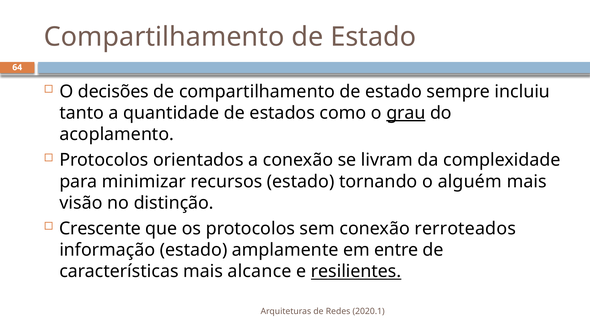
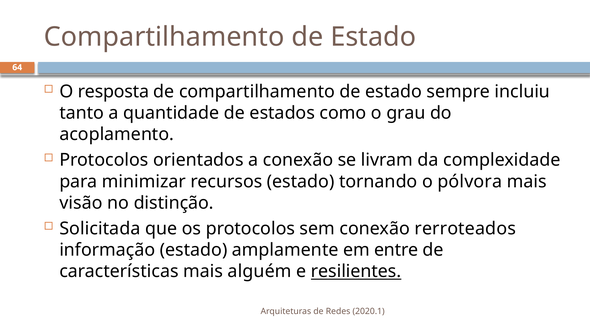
decisões: decisões -> resposta (113, 92)
grau underline: present -> none (406, 113)
alguém: alguém -> pólvora (470, 181)
Crescente: Crescente -> Solicitada (100, 229)
alcance: alcance -> alguém (260, 271)
